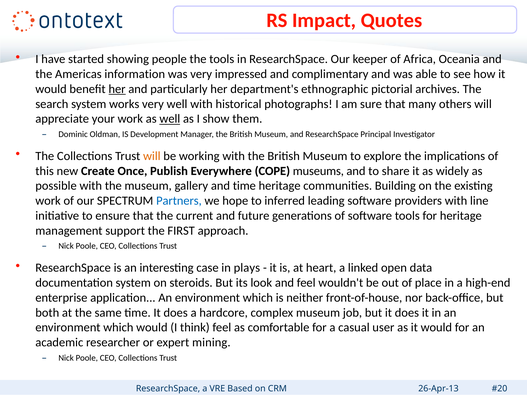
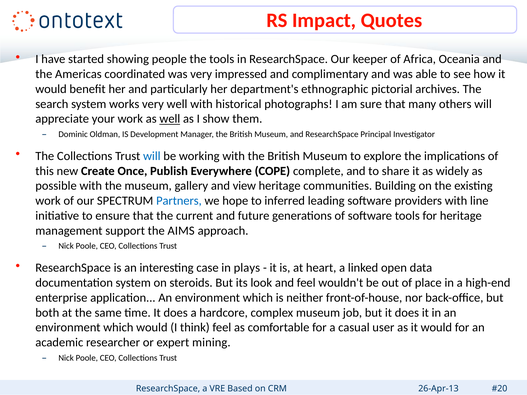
information: information -> coordinated (135, 74)
her underline: present -> none (117, 89)
will colour: orange -> blue (152, 156)
museums: museums -> complete (318, 171)
and time: time -> view (244, 186)
FIRST: FIRST -> AIMS (181, 231)
